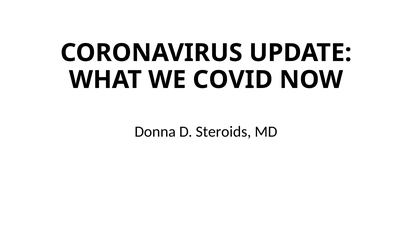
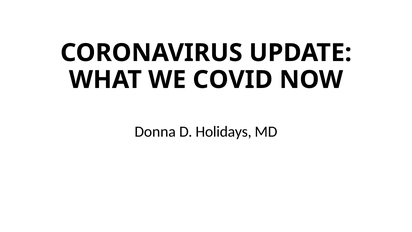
Steroids: Steroids -> Holidays (224, 132)
